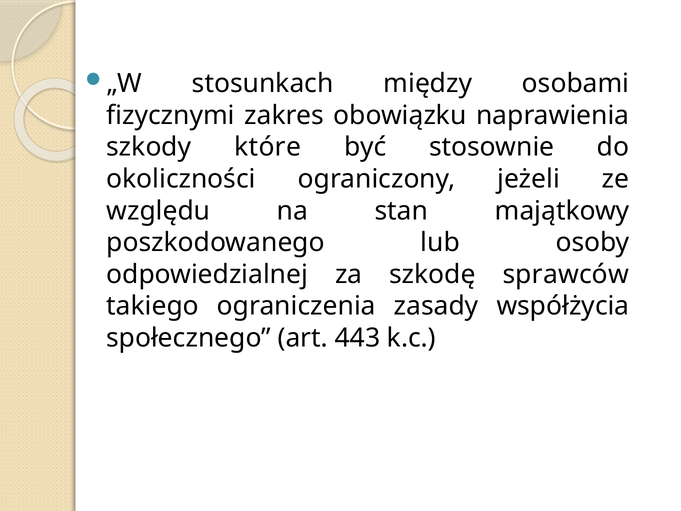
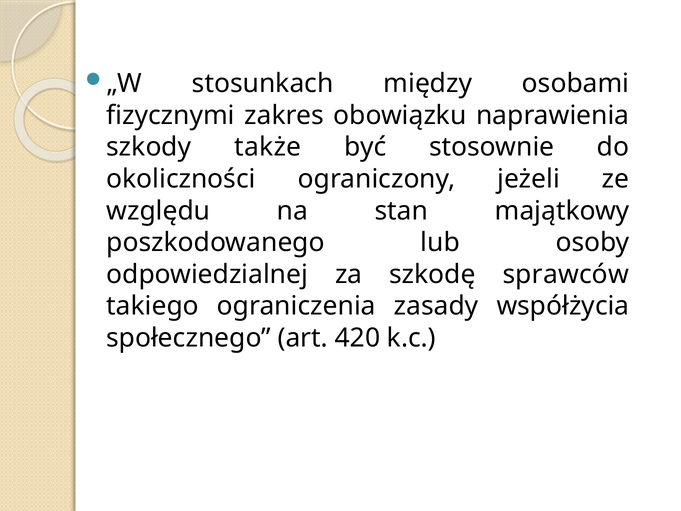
które: które -> także (268, 147)
443: 443 -> 420 (357, 338)
